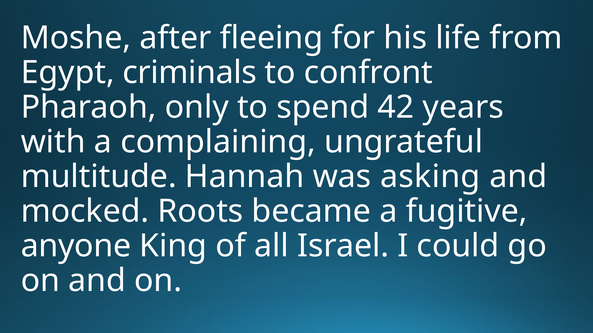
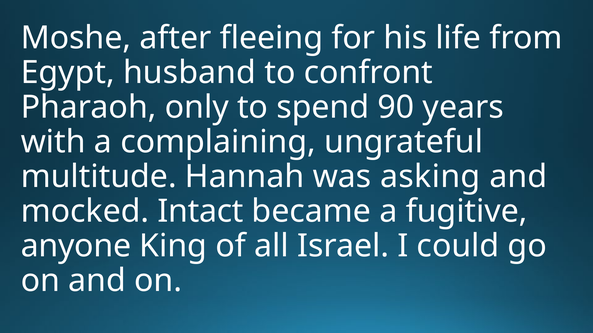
criminals: criminals -> husband (189, 73)
42: 42 -> 90 (396, 107)
Roots: Roots -> Intact (201, 212)
